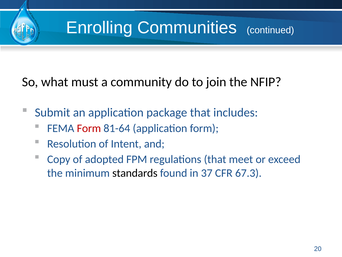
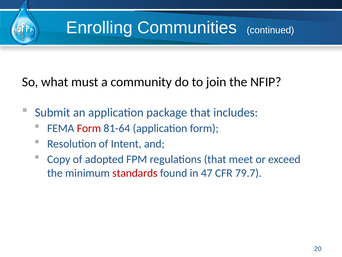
standards colour: black -> red (135, 173)
37: 37 -> 47 (207, 173)
67.3: 67.3 -> 79.7 (248, 173)
